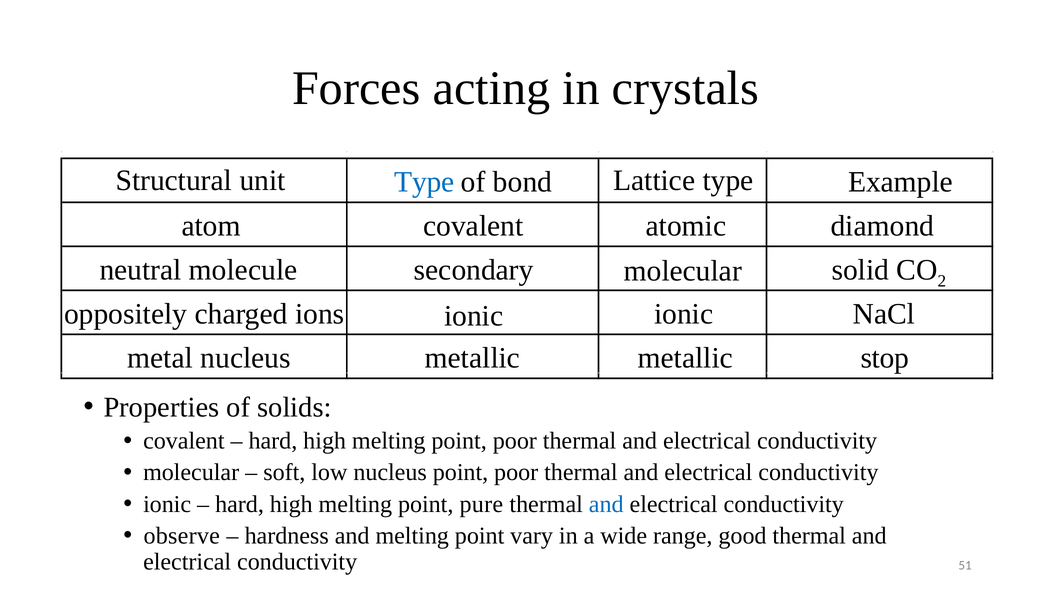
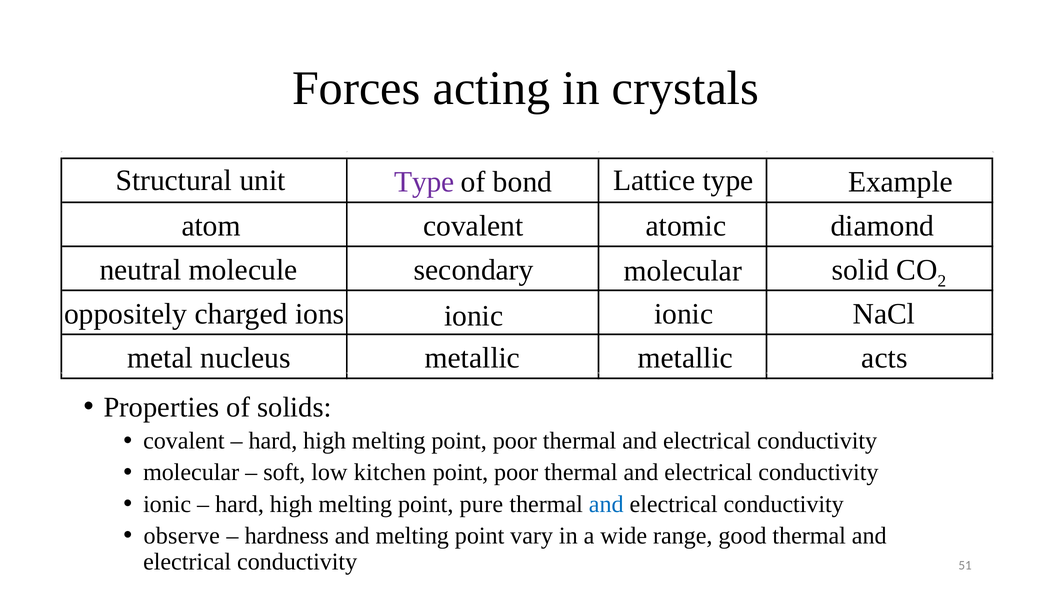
Type colour: blue -> purple (424, 182)
stop: stop -> acts (885, 358)
low nucleus: nucleus -> kitchen (390, 472)
